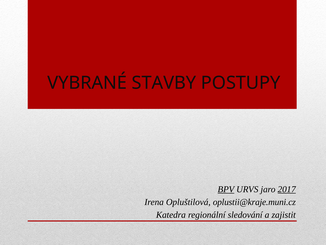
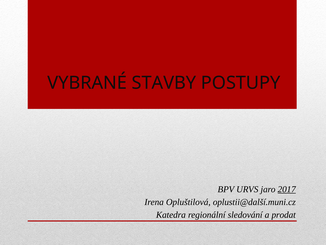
BPV underline: present -> none (226, 189)
oplustii@kraje.muni.cz: oplustii@kraje.muni.cz -> oplustii@další.muni.cz (254, 202)
zajistit: zajistit -> prodat (284, 214)
